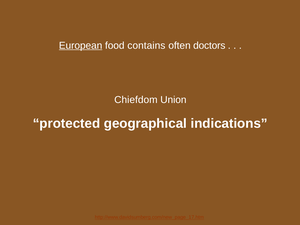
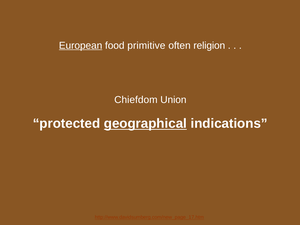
contains: contains -> primitive (146, 45)
doctors: doctors -> religion (209, 45)
geographical underline: none -> present (145, 124)
